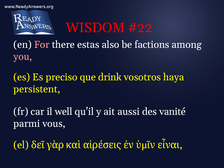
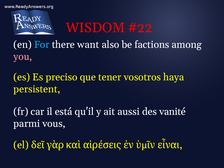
For colour: pink -> light blue (42, 45)
estas: estas -> want (88, 45)
drink: drink -> tener (110, 77)
well: well -> está (64, 112)
